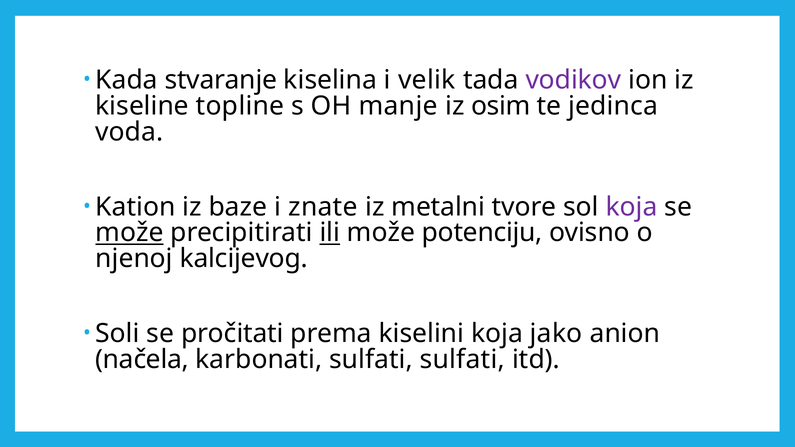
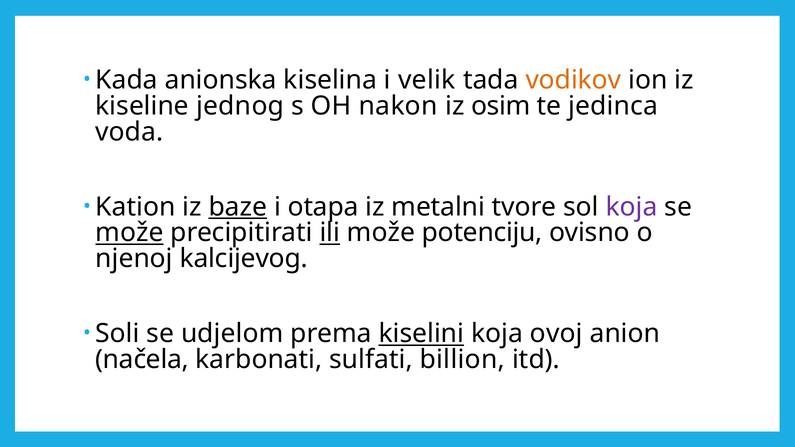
stvaranje: stvaranje -> anionska (221, 80)
vodikov colour: purple -> orange (573, 80)
topline: topline -> jednog (240, 106)
manje: manje -> nakon (398, 106)
baze underline: none -> present (238, 207)
znate: znate -> otapa (323, 207)
pročitati: pročitati -> udjelom (232, 334)
kiselini underline: none -> present (421, 334)
jako: jako -> ovoj (556, 334)
sulfati sulfati: sulfati -> billion (462, 360)
